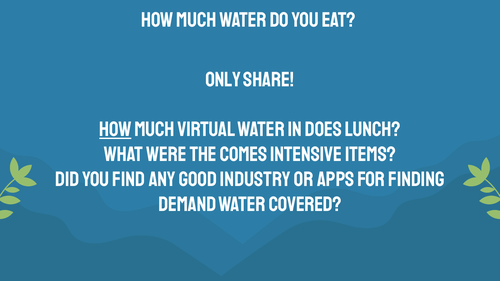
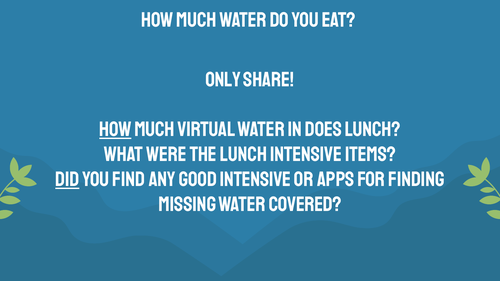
the comes: comes -> lunch (243, 155)
Did underline: none -> present (67, 180)
good industry: industry -> intensive (255, 180)
demand: demand -> missing (187, 205)
